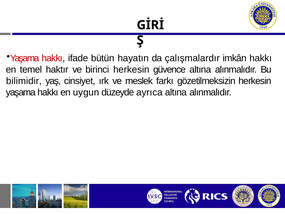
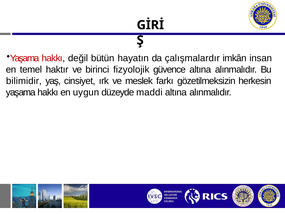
ifade: ifade -> değil (78, 58)
imkân hakkı: hakkı -> insan (261, 58)
birinci herkesin: herkesin -> fizyolojik (131, 69)
ayrıca: ayrıca -> maddi (149, 92)
